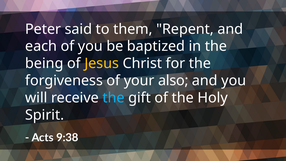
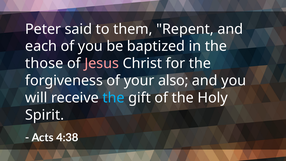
being: being -> those (44, 63)
Jesus colour: yellow -> pink (102, 63)
9:38: 9:38 -> 4:38 (67, 137)
